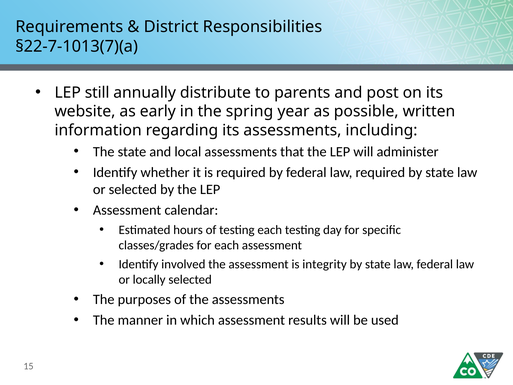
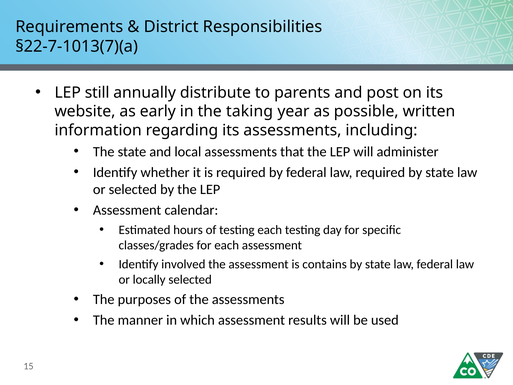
spring: spring -> taking (250, 111)
integrity: integrity -> contains (325, 264)
